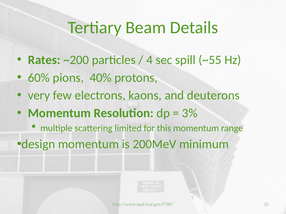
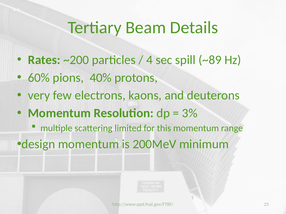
~55: ~55 -> ~89 (210, 60)
